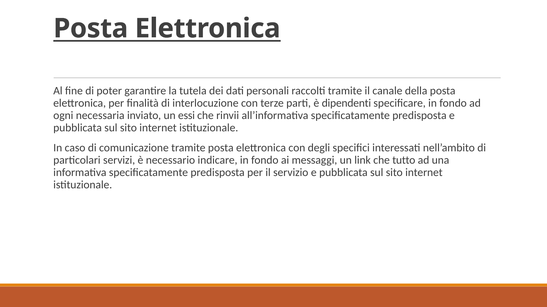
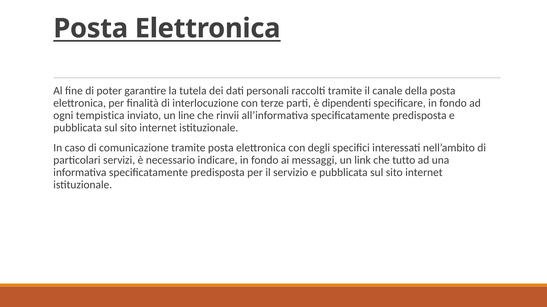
necessaria: necessaria -> tempistica (100, 116)
essi: essi -> line (186, 116)
